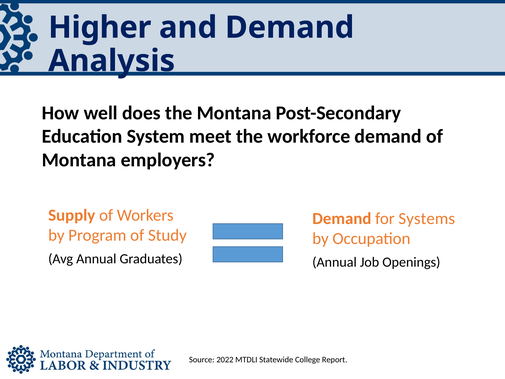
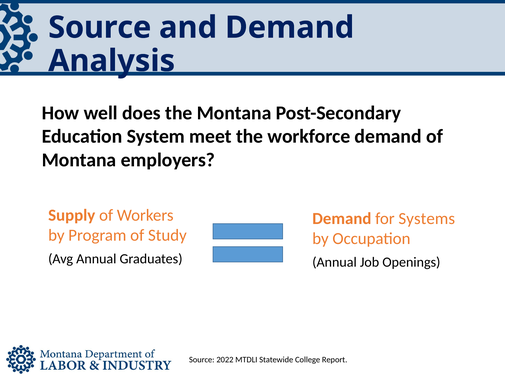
Higher: Higher -> Source (100, 27)
